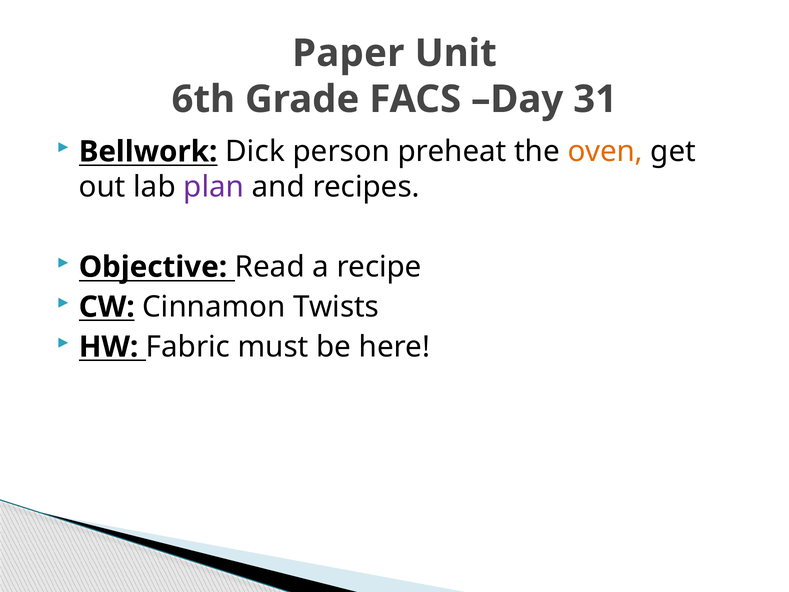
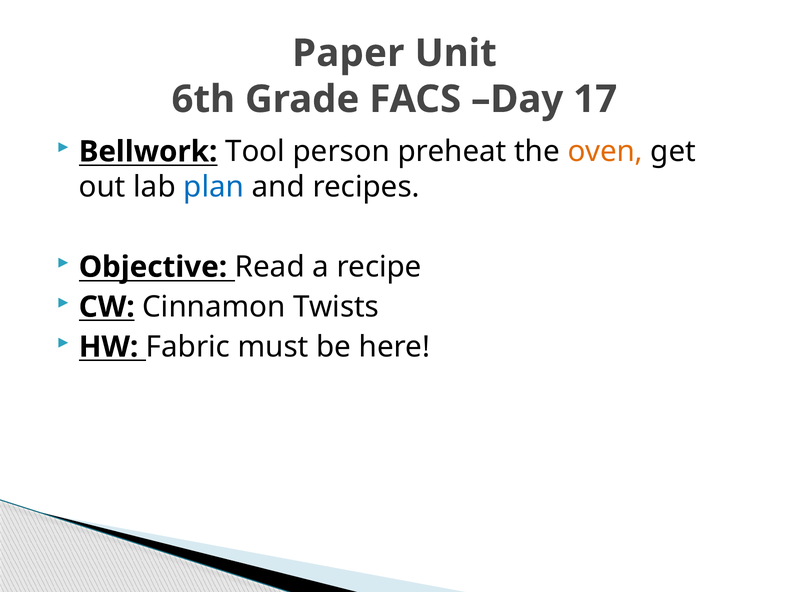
31: 31 -> 17 (595, 99)
Dick: Dick -> Tool (255, 152)
plan colour: purple -> blue (214, 187)
